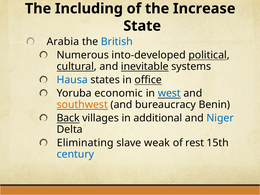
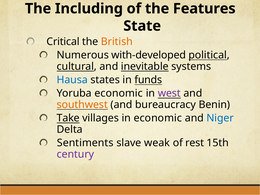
Increase: Increase -> Features (204, 9)
Arabia: Arabia -> Critical (63, 42)
British colour: blue -> orange (117, 42)
into-developed: into-developed -> with-developed (149, 55)
office: office -> funds (148, 80)
west colour: blue -> purple (169, 93)
Back: Back -> Take (68, 118)
in additional: additional -> economic (158, 118)
Eliminating: Eliminating -> Sentiments (85, 143)
century colour: blue -> purple (75, 154)
